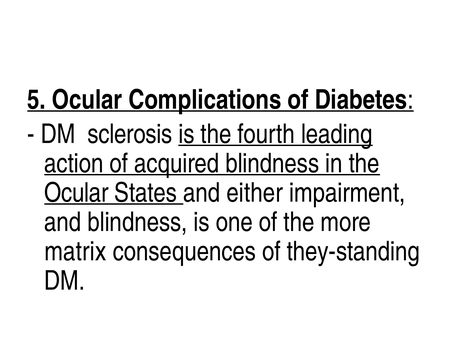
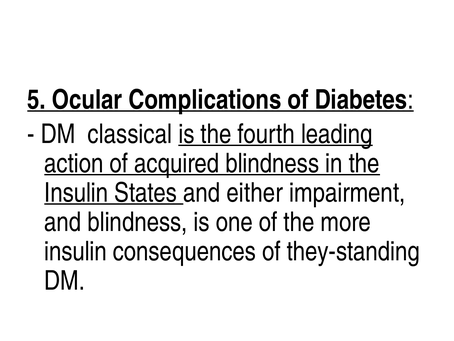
sclerosis: sclerosis -> classical (130, 134)
Ocular: Ocular -> Insulin (76, 193)
matrix: matrix -> insulin (76, 251)
